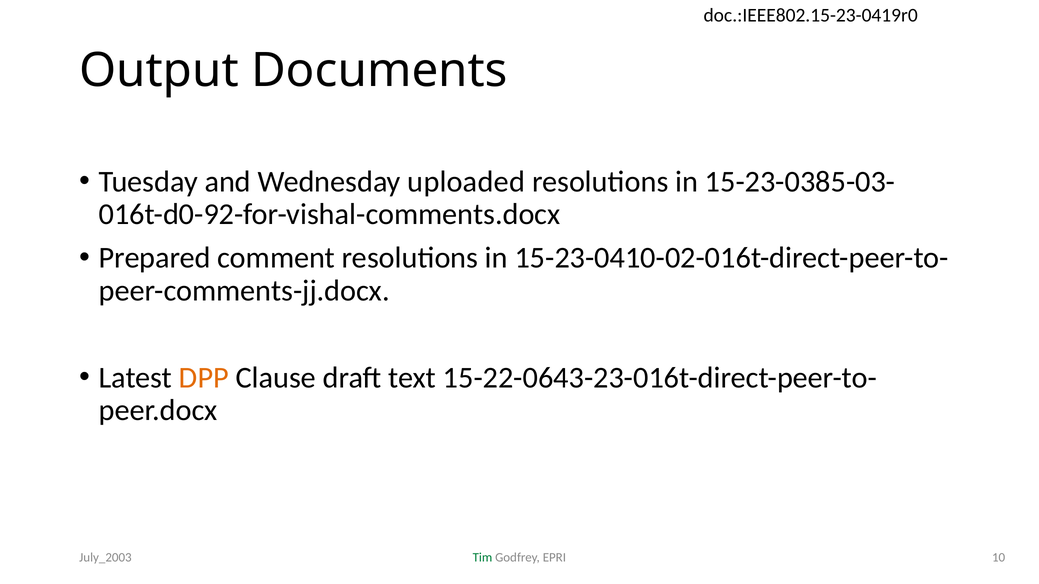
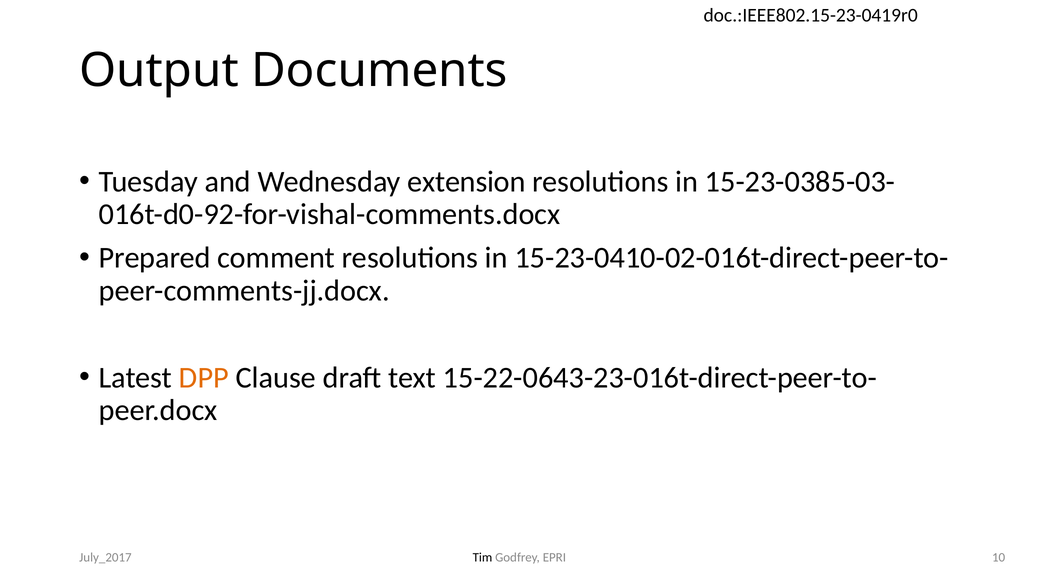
uploaded: uploaded -> extension (466, 182)
Tim colour: green -> black (482, 558)
July_2003: July_2003 -> July_2017 (105, 558)
